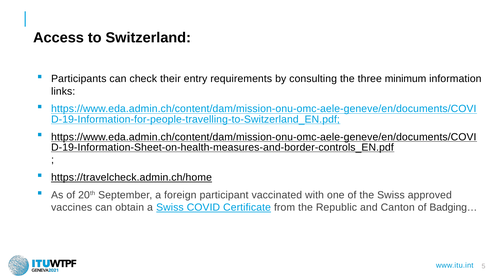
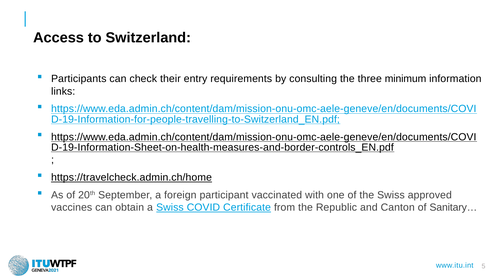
Badging…: Badging… -> Sanitary… (453, 208)
